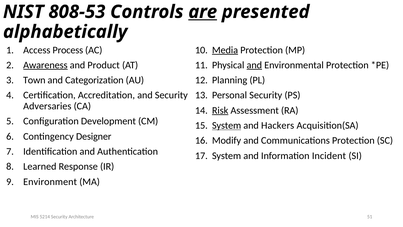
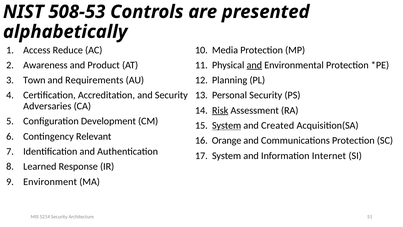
808-53: 808-53 -> 508-53 (77, 12)
are underline: present -> none (203, 12)
Process: Process -> Reduce (68, 50)
Media underline: present -> none (225, 50)
Awareness underline: present -> none (45, 65)
Categorization: Categorization -> Requirements (94, 80)
Hackers: Hackers -> Created (278, 125)
Designer: Designer -> Relevant (94, 136)
Modify: Modify -> Orange (227, 140)
Incident: Incident -> Internet (329, 155)
